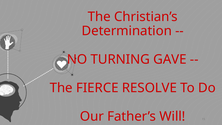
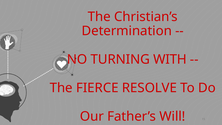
GAVE: GAVE -> WITH (170, 59)
